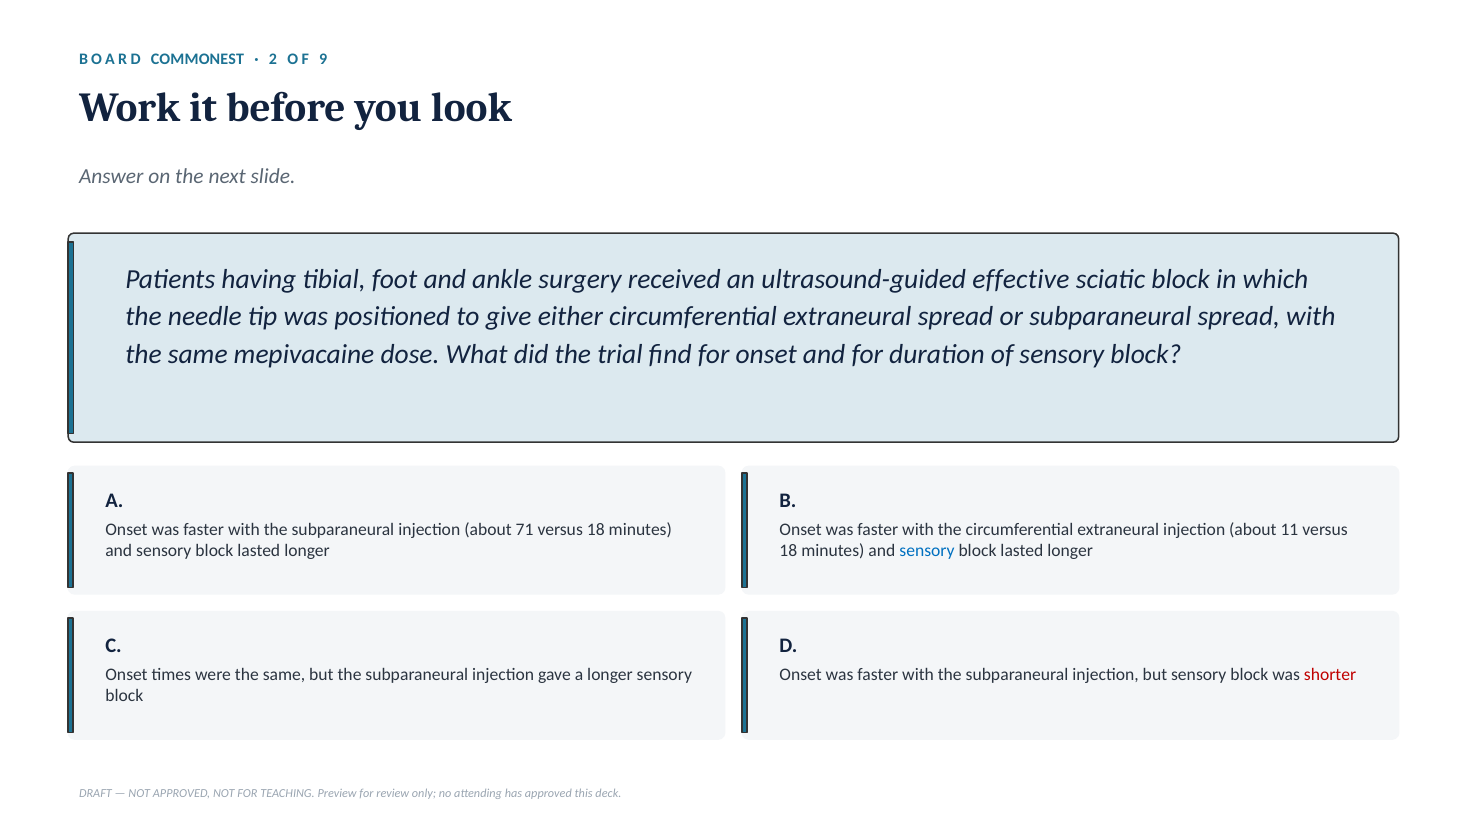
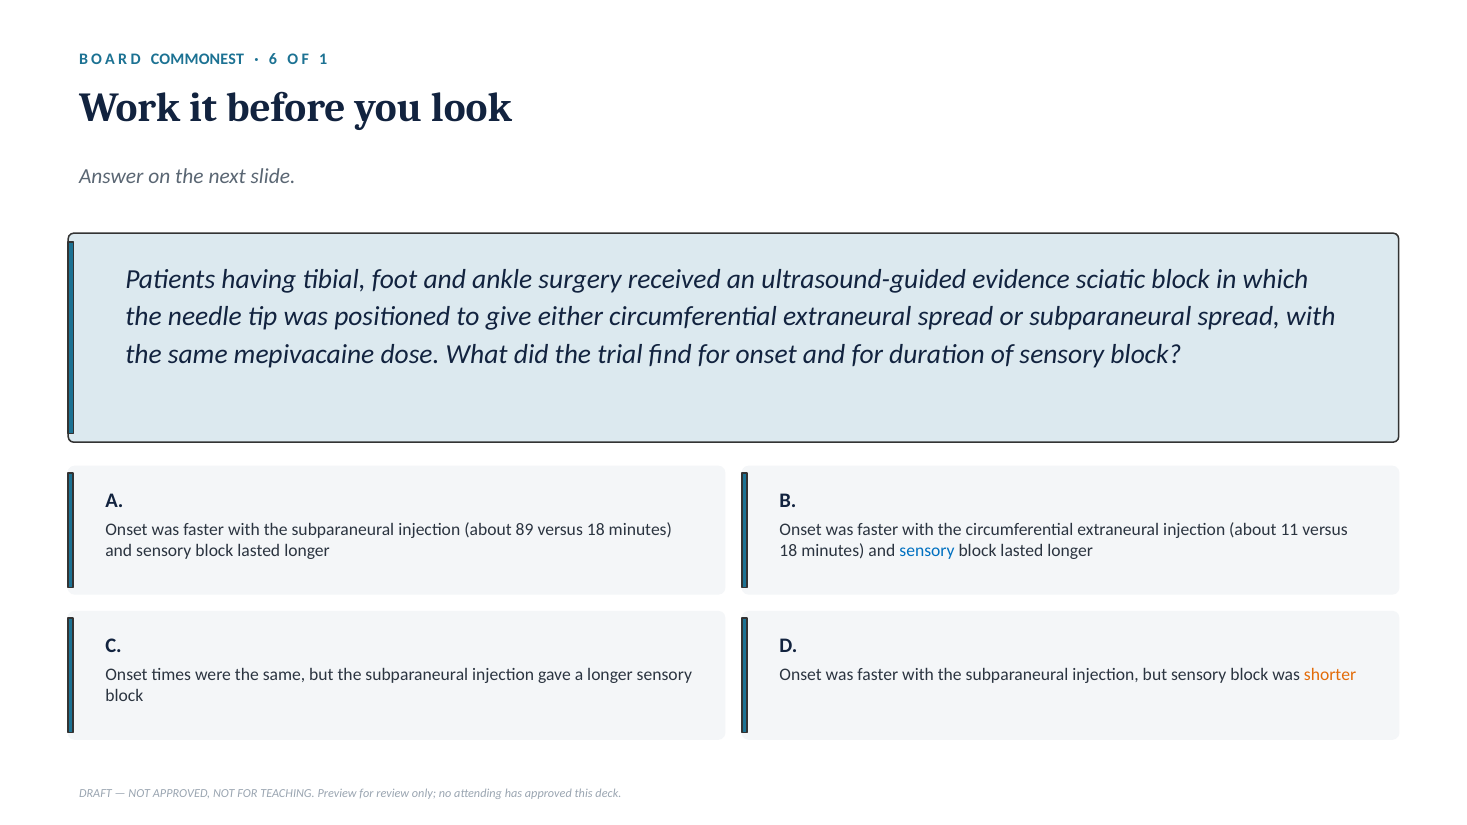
2: 2 -> 6 (273, 59)
9: 9 -> 1 (323, 59)
effective: effective -> evidence (1021, 279)
71: 71 -> 89 (525, 530)
shorter colour: red -> orange (1330, 675)
